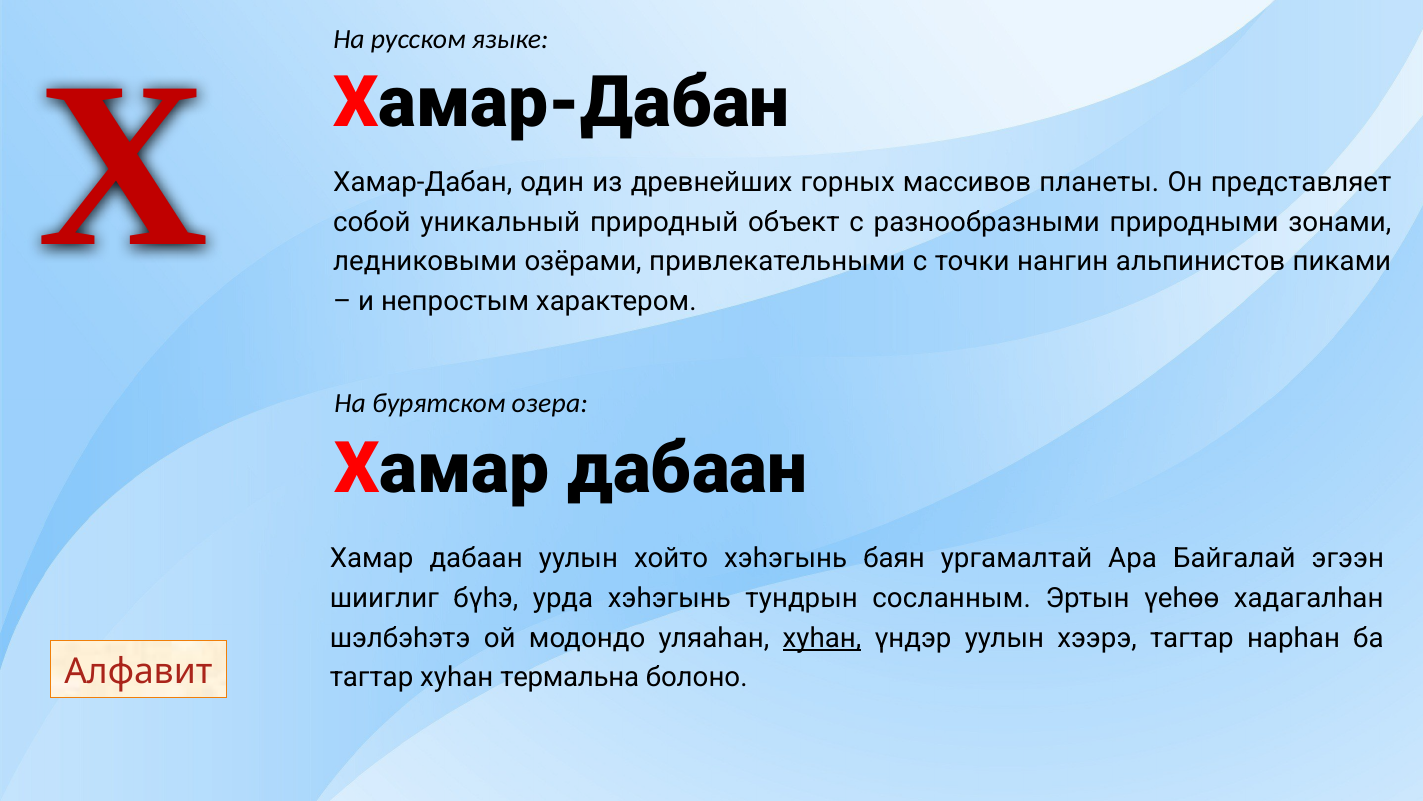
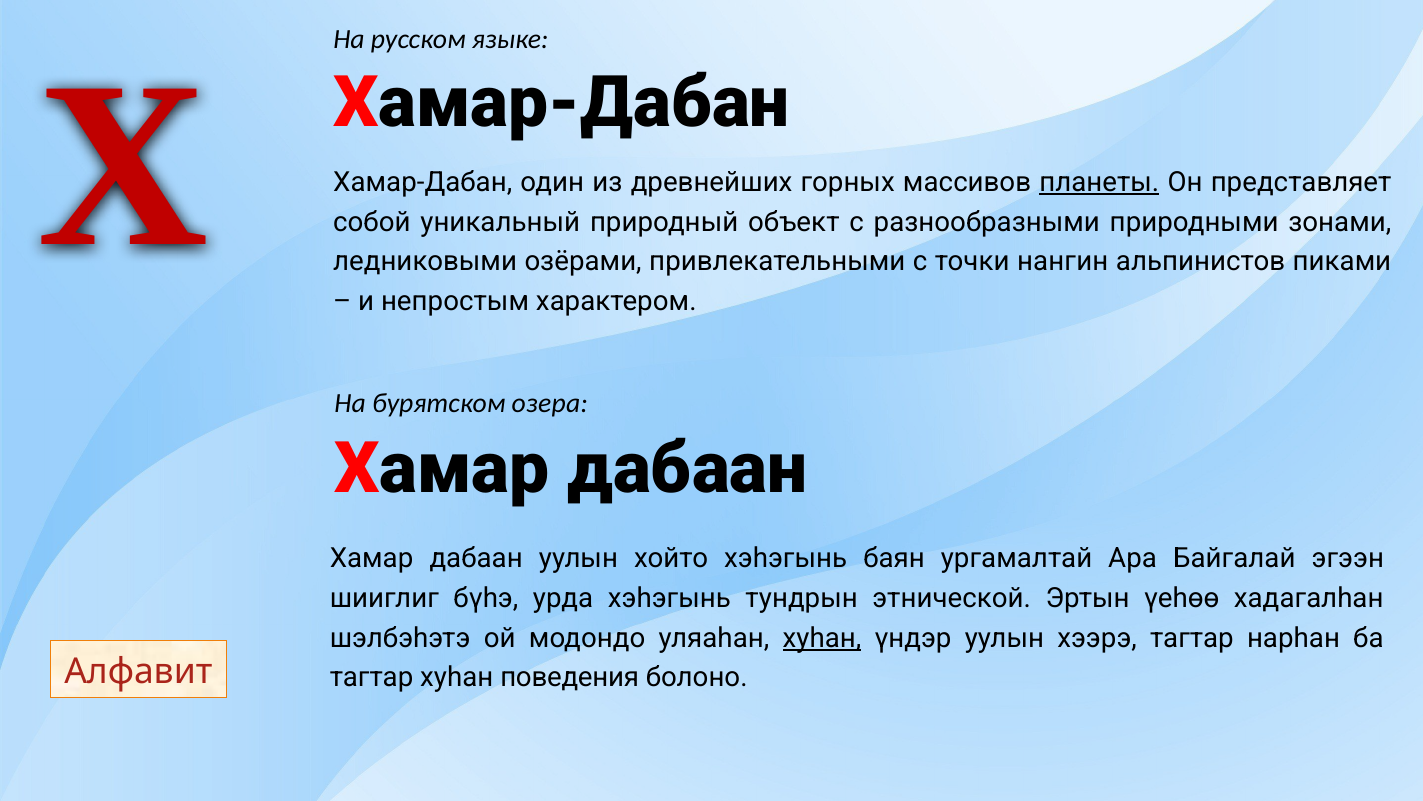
планеты underline: none -> present (1099, 182)
сосланным: сосланным -> этнической (952, 598)
термальна: термальна -> поведения (570, 677)
